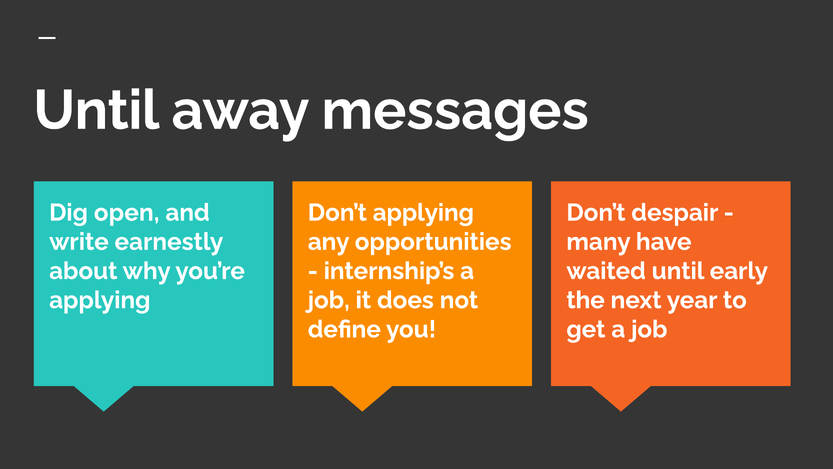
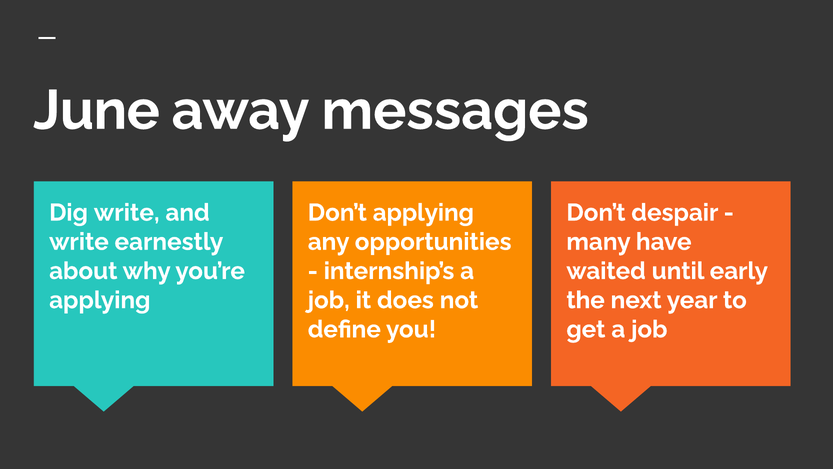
Until: Until -> June (96, 110)
Dig open: open -> write (127, 212)
